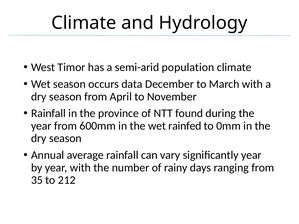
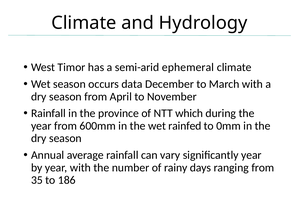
population: population -> ephemeral (188, 67)
found: found -> which (189, 113)
212: 212 -> 186 (67, 180)
